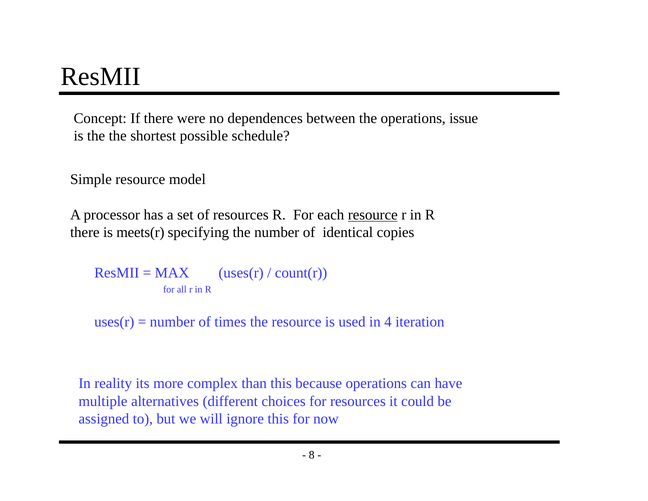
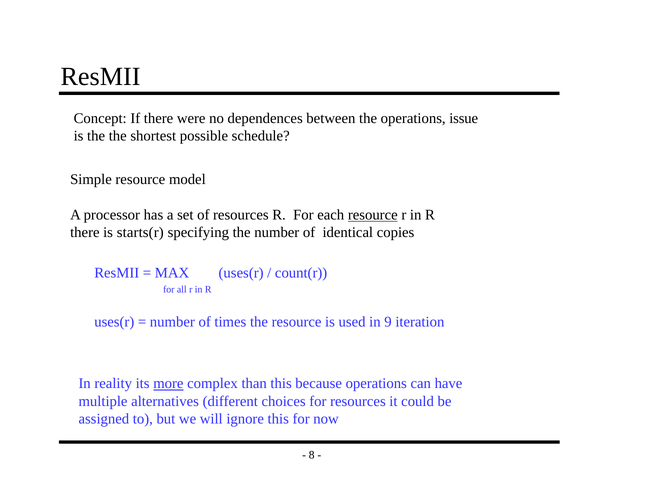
meets(r: meets(r -> starts(r (140, 232)
4: 4 -> 9 (388, 322)
more underline: none -> present (168, 383)
